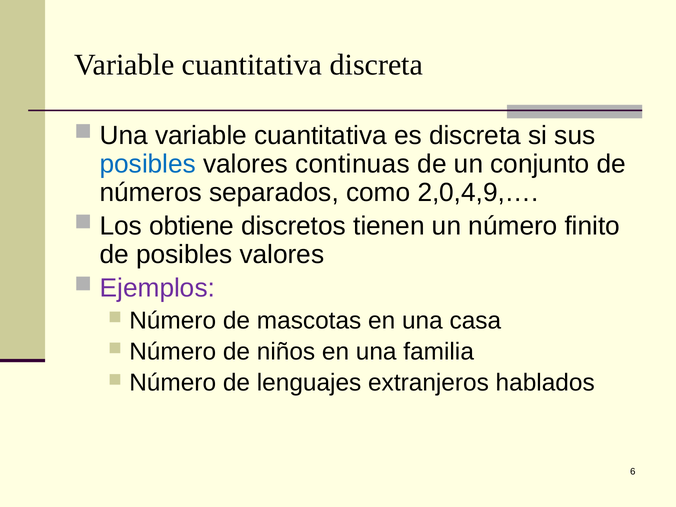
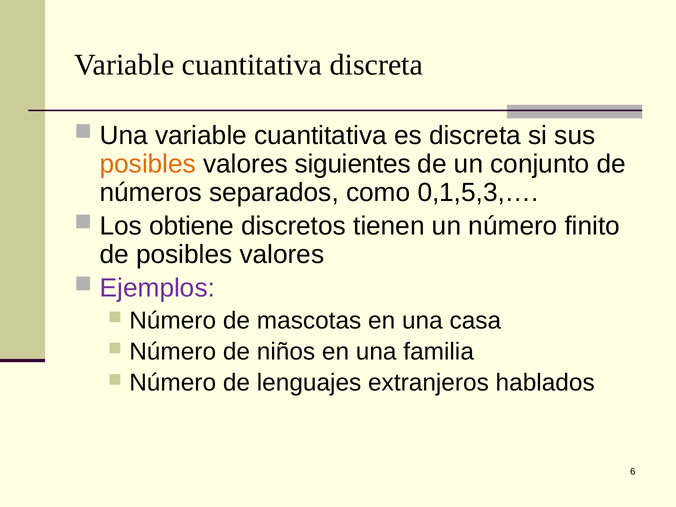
posibles colour: blue -> orange (148, 164)
continuas: continuas -> siguientes (353, 164)
2,0,4,9,…: 2,0,4,9,… -> 0,1,5,3,… (478, 193)
